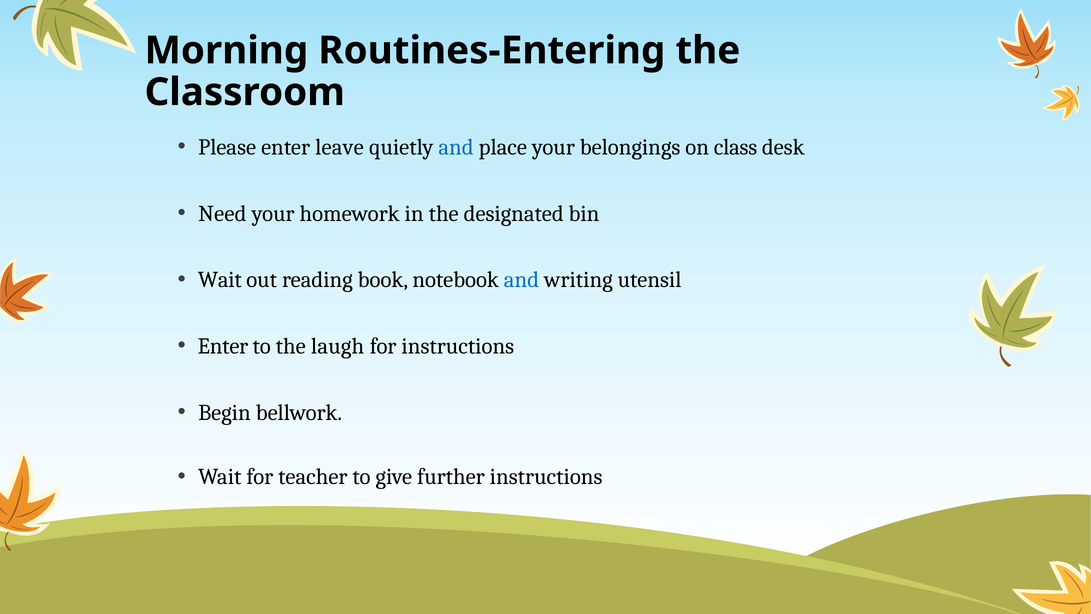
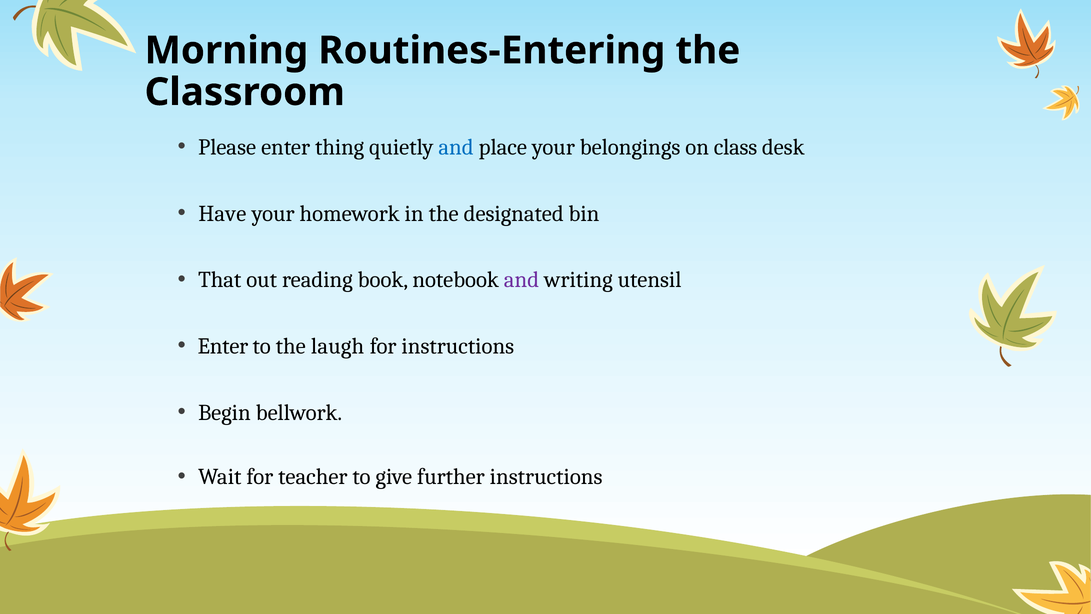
leave: leave -> thing (340, 147)
Need: Need -> Have (222, 213)
Wait: Wait -> That (220, 280)
and colour: blue -> purple (522, 280)
